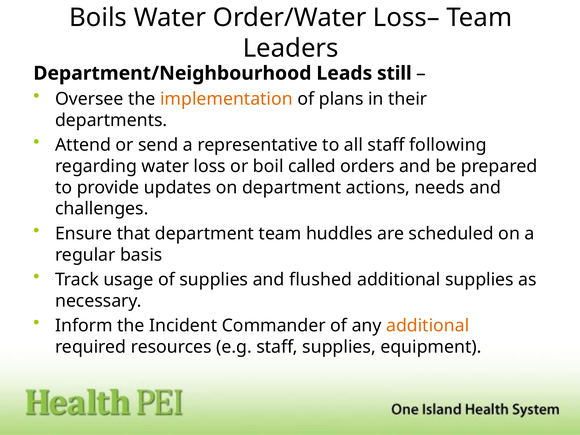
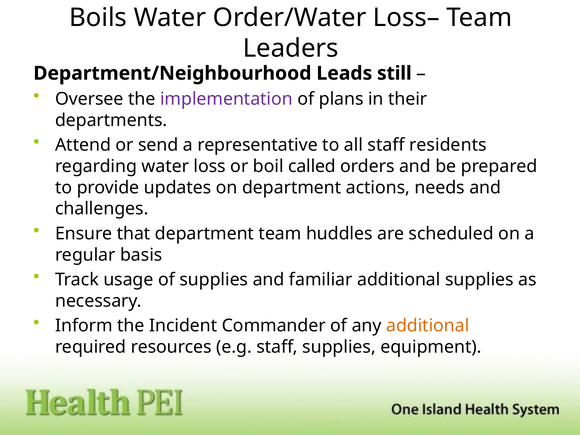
implementation colour: orange -> purple (226, 99)
following: following -> residents (448, 145)
flushed: flushed -> familiar (321, 280)
